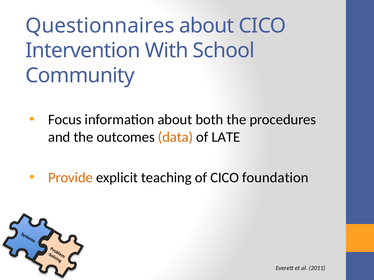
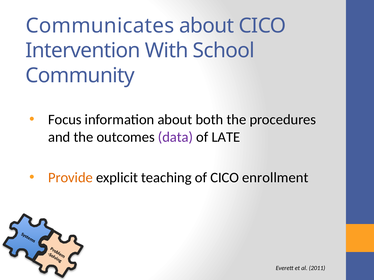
Questionnaires: Questionnaires -> Communicates (100, 26)
data colour: orange -> purple (175, 137)
foundation: foundation -> enrollment (275, 178)
